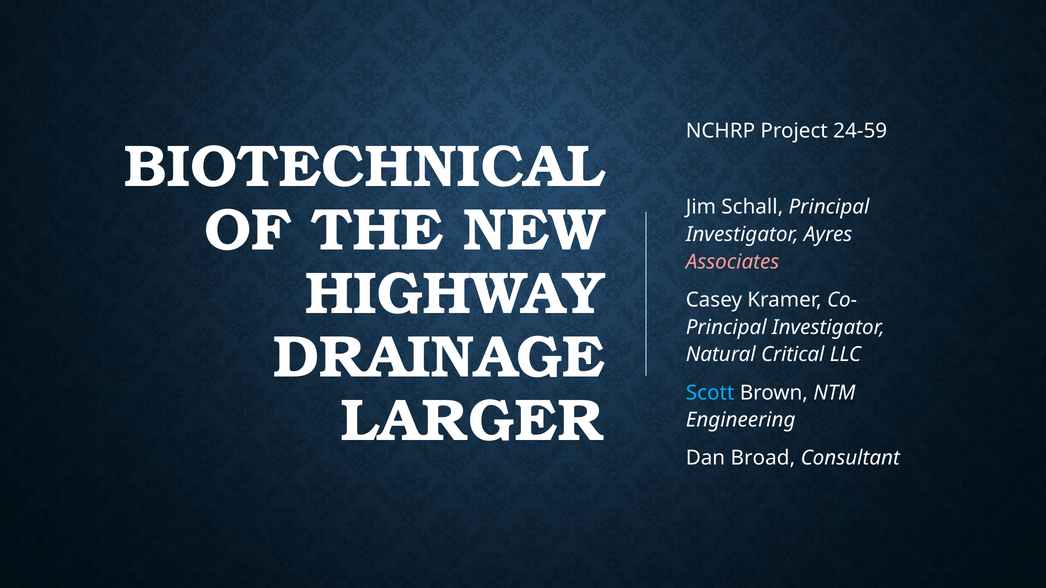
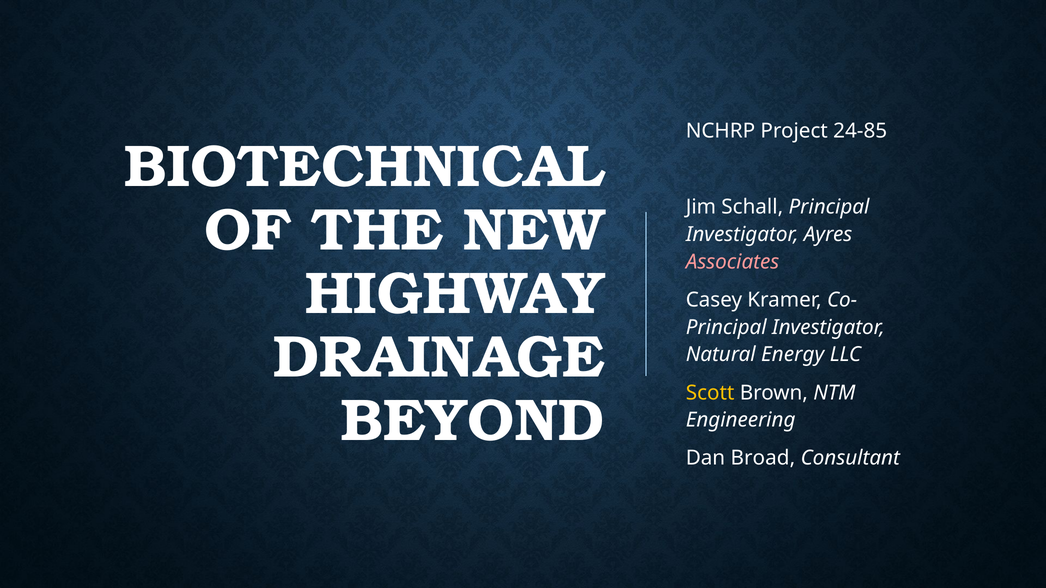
24-59: 24-59 -> 24-85 (860, 131)
Critical: Critical -> Energy (793, 355)
Scott colour: light blue -> yellow (710, 393)
LARGER: LARGER -> BEYOND (472, 421)
